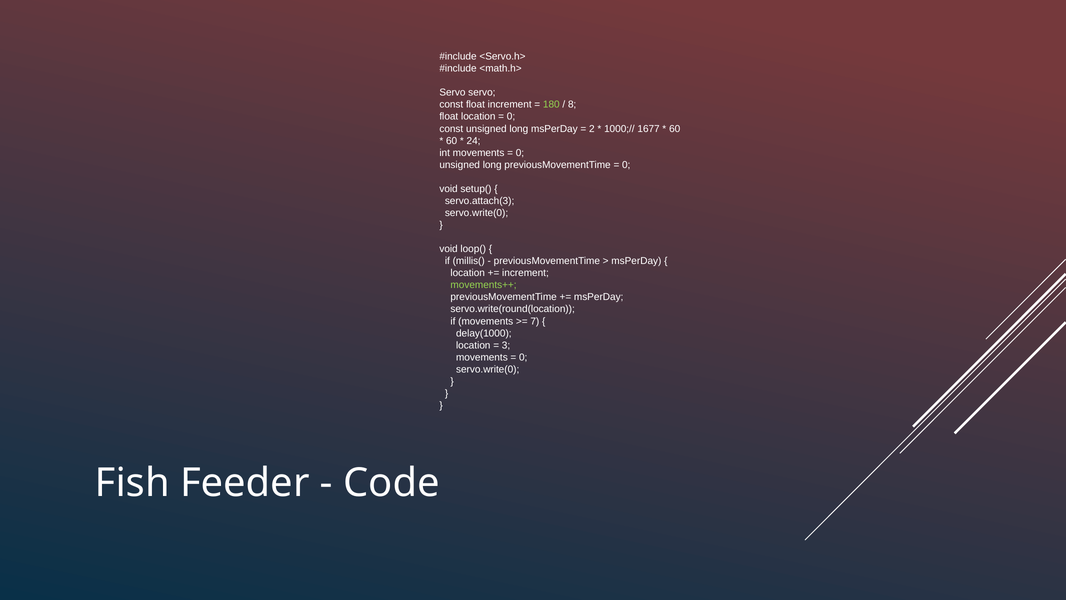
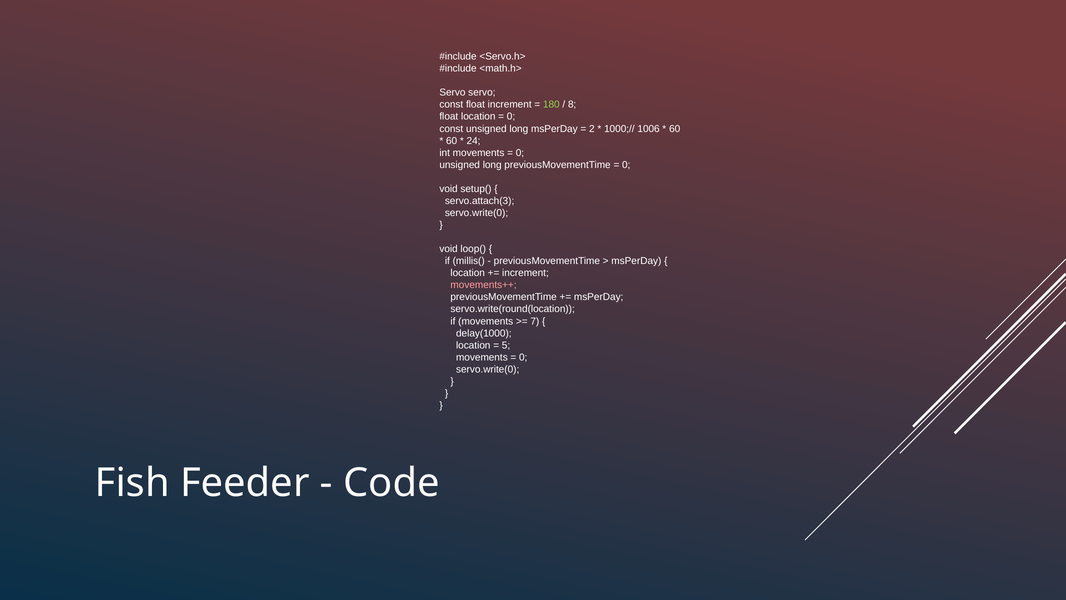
1677: 1677 -> 1006 (649, 129)
movements++ colour: light green -> pink (484, 285)
3: 3 -> 5 (506, 345)
